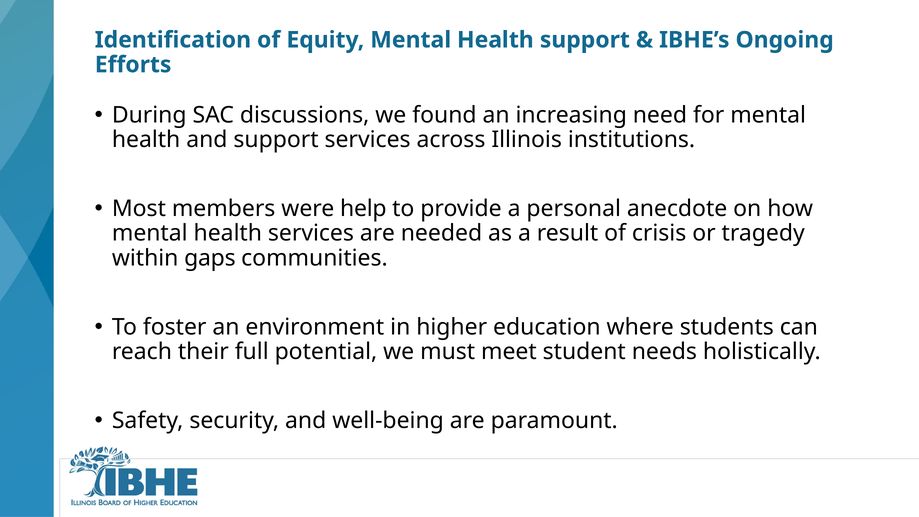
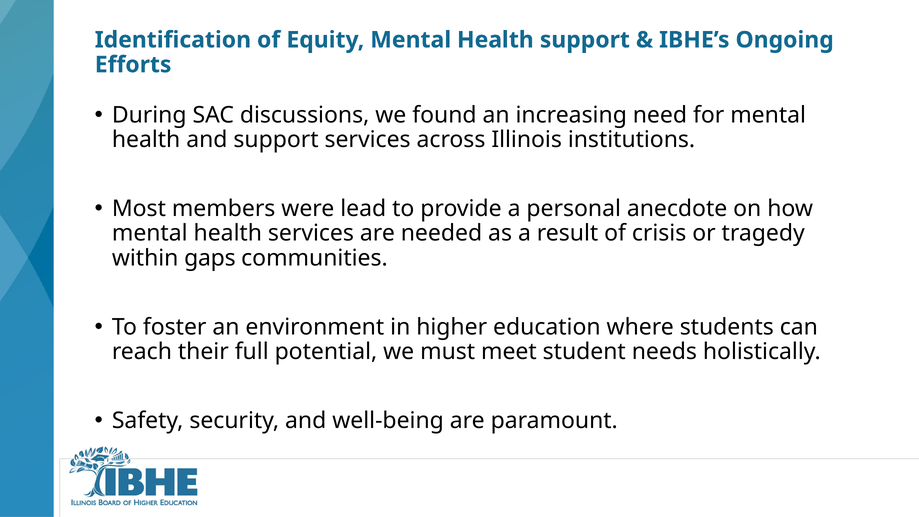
help: help -> lead (363, 209)
